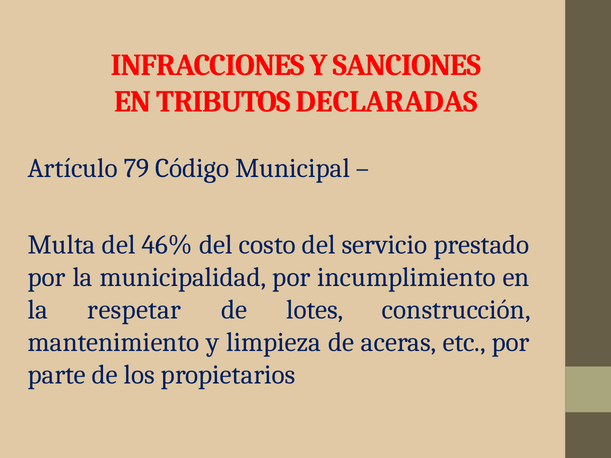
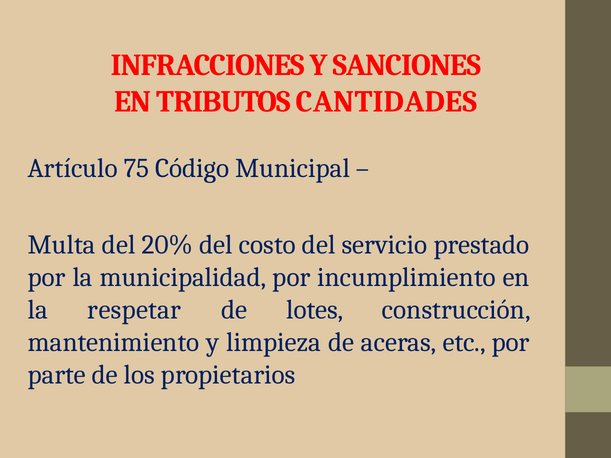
DECLARADAS: DECLARADAS -> CANTIDADES (387, 102)
79: 79 -> 75 (136, 169)
46%: 46% -> 20% (167, 245)
